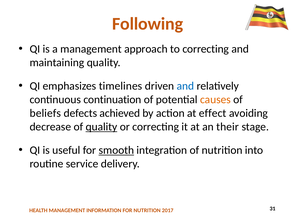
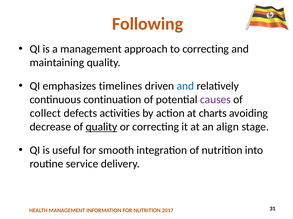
causes colour: orange -> purple (215, 100)
beliefs: beliefs -> collect (45, 114)
achieved: achieved -> activities (120, 114)
effect: effect -> charts (213, 114)
their: their -> align (228, 127)
smooth underline: present -> none (116, 151)
